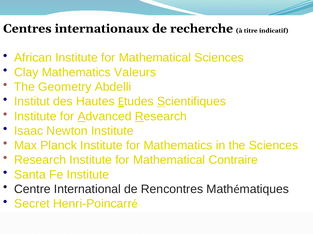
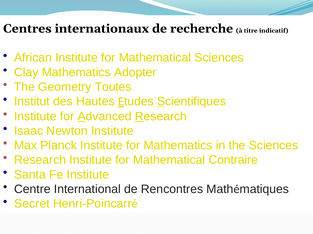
Valeurs: Valeurs -> Adopter (135, 73)
Abdelli: Abdelli -> Toutes (113, 87)
